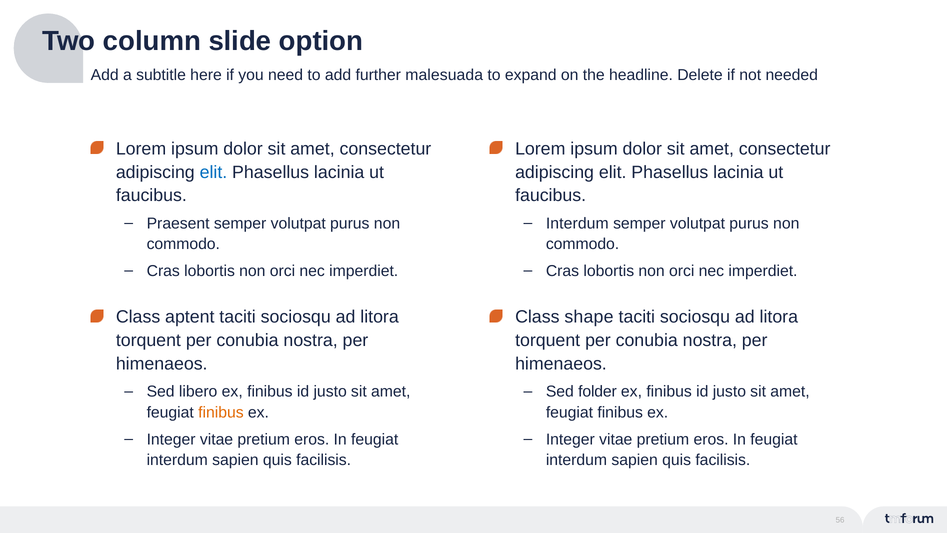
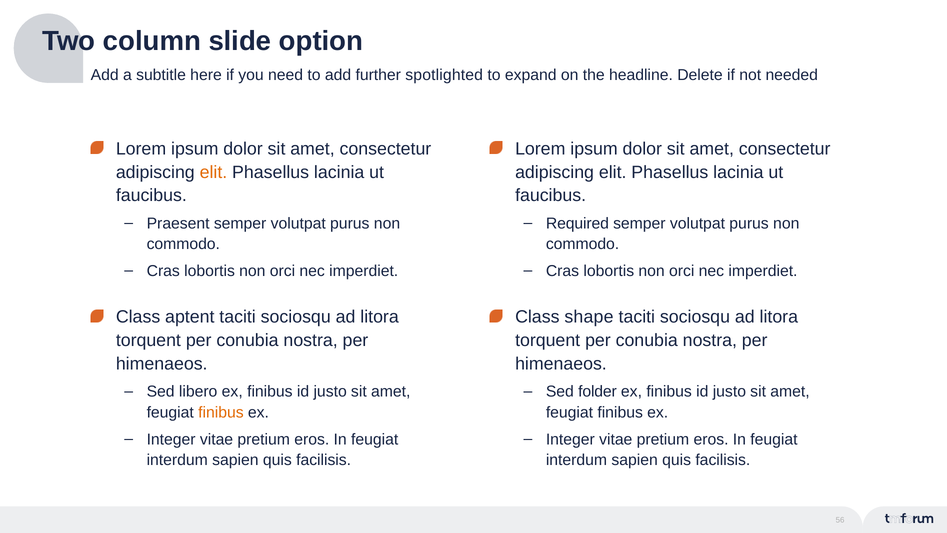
malesuada: malesuada -> spotlighted (444, 75)
elit colour: blue -> orange (213, 172)
Interdum: Interdum -> Required (577, 223)
